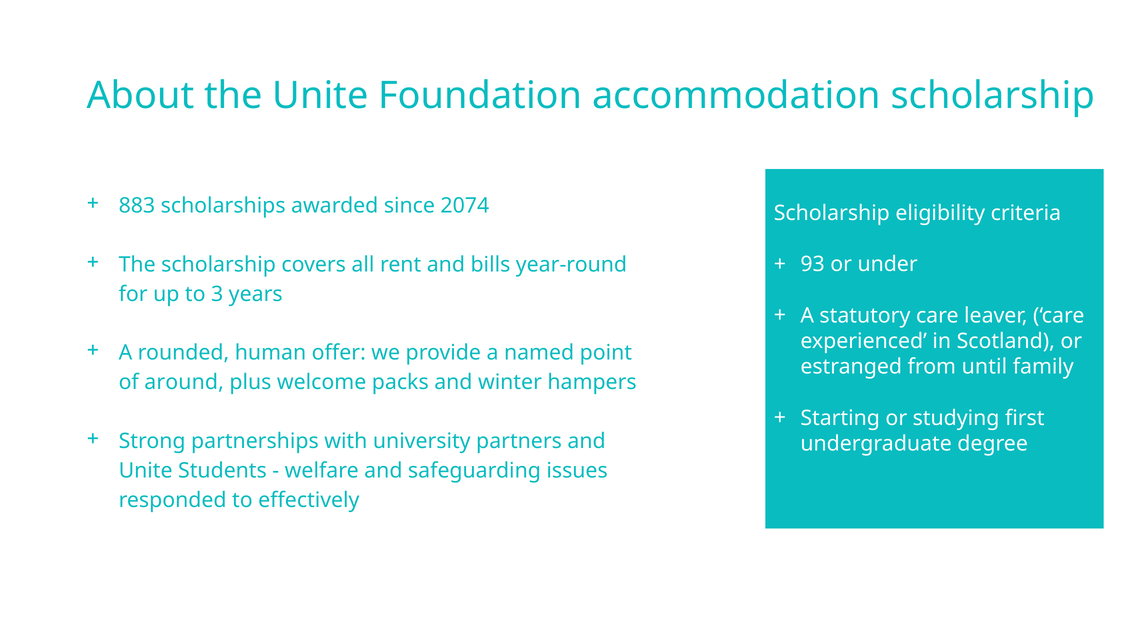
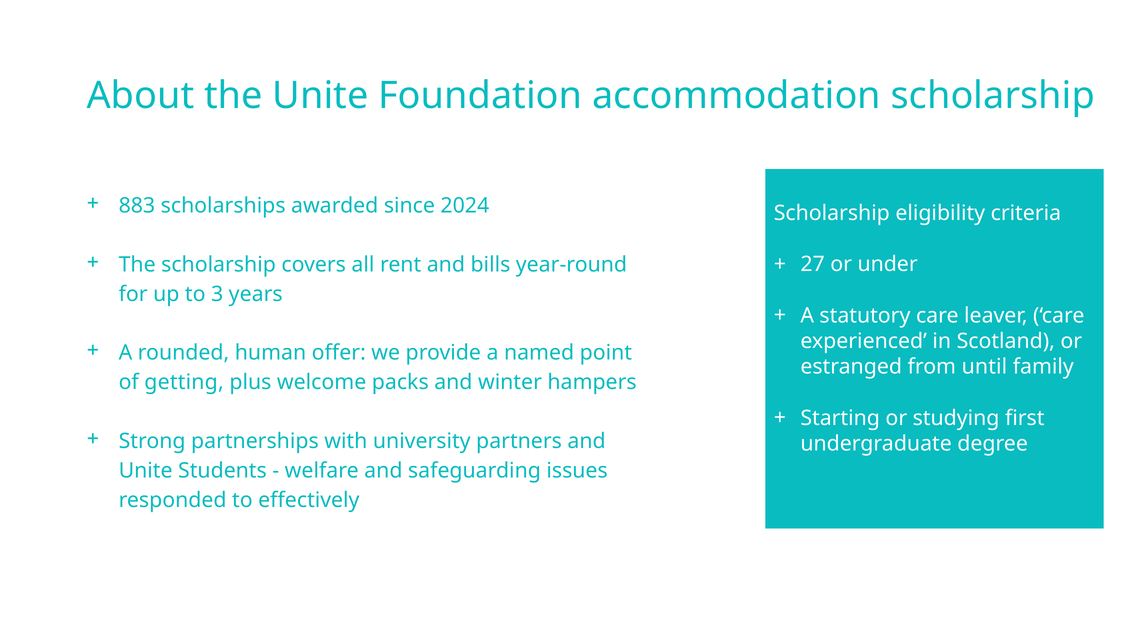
2074: 2074 -> 2024 (465, 206)
93: 93 -> 27 (813, 264)
around: around -> getting (184, 382)
